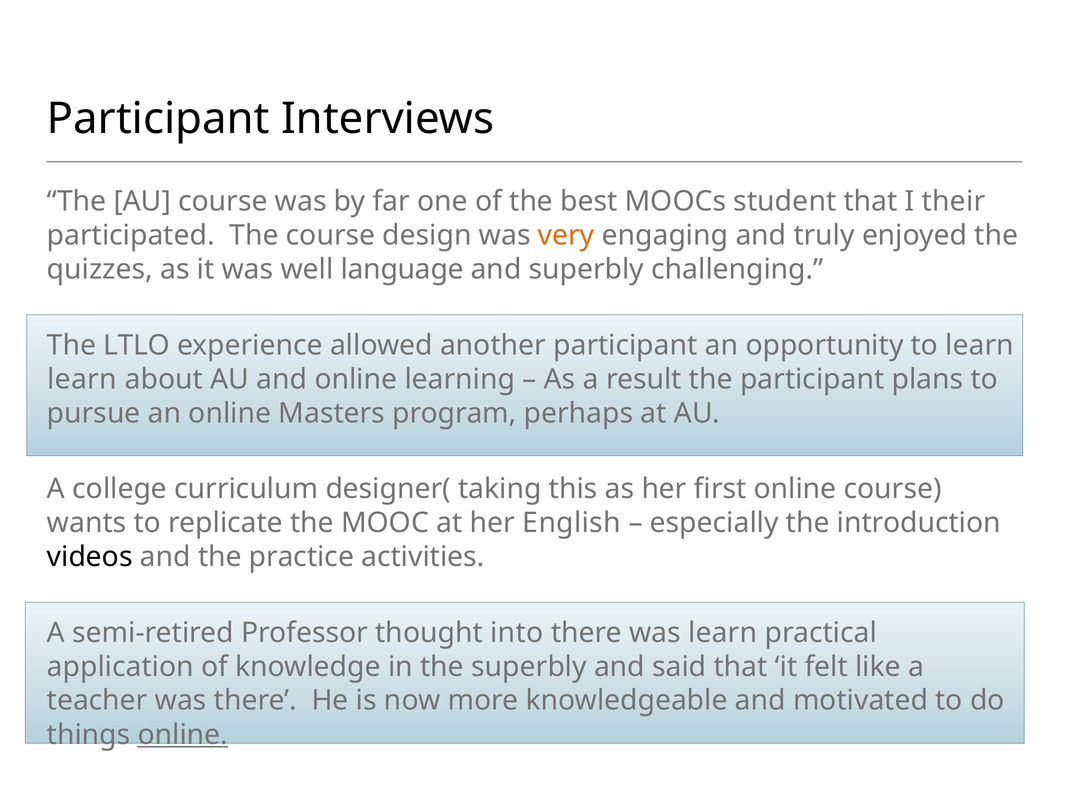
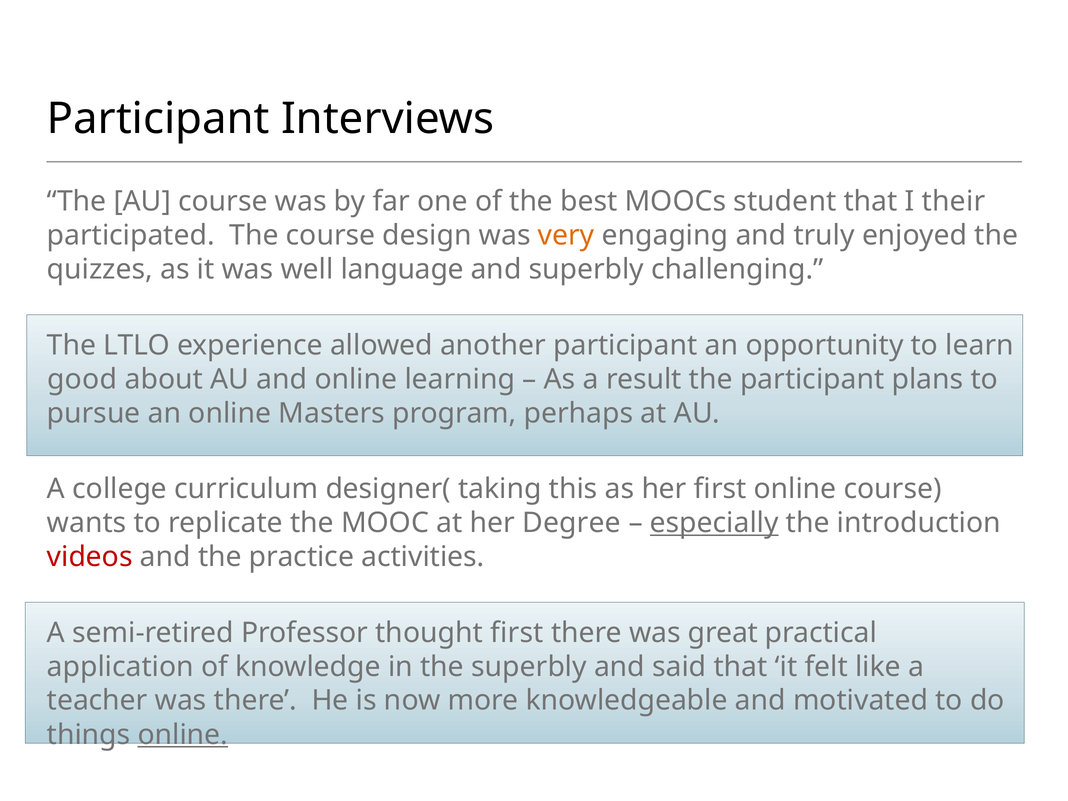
learn: learn -> good (82, 379)
English: English -> Degree (572, 523)
especially underline: none -> present (714, 523)
videos colour: black -> red (90, 557)
thought into: into -> first (517, 633)
was learn: learn -> great (723, 633)
